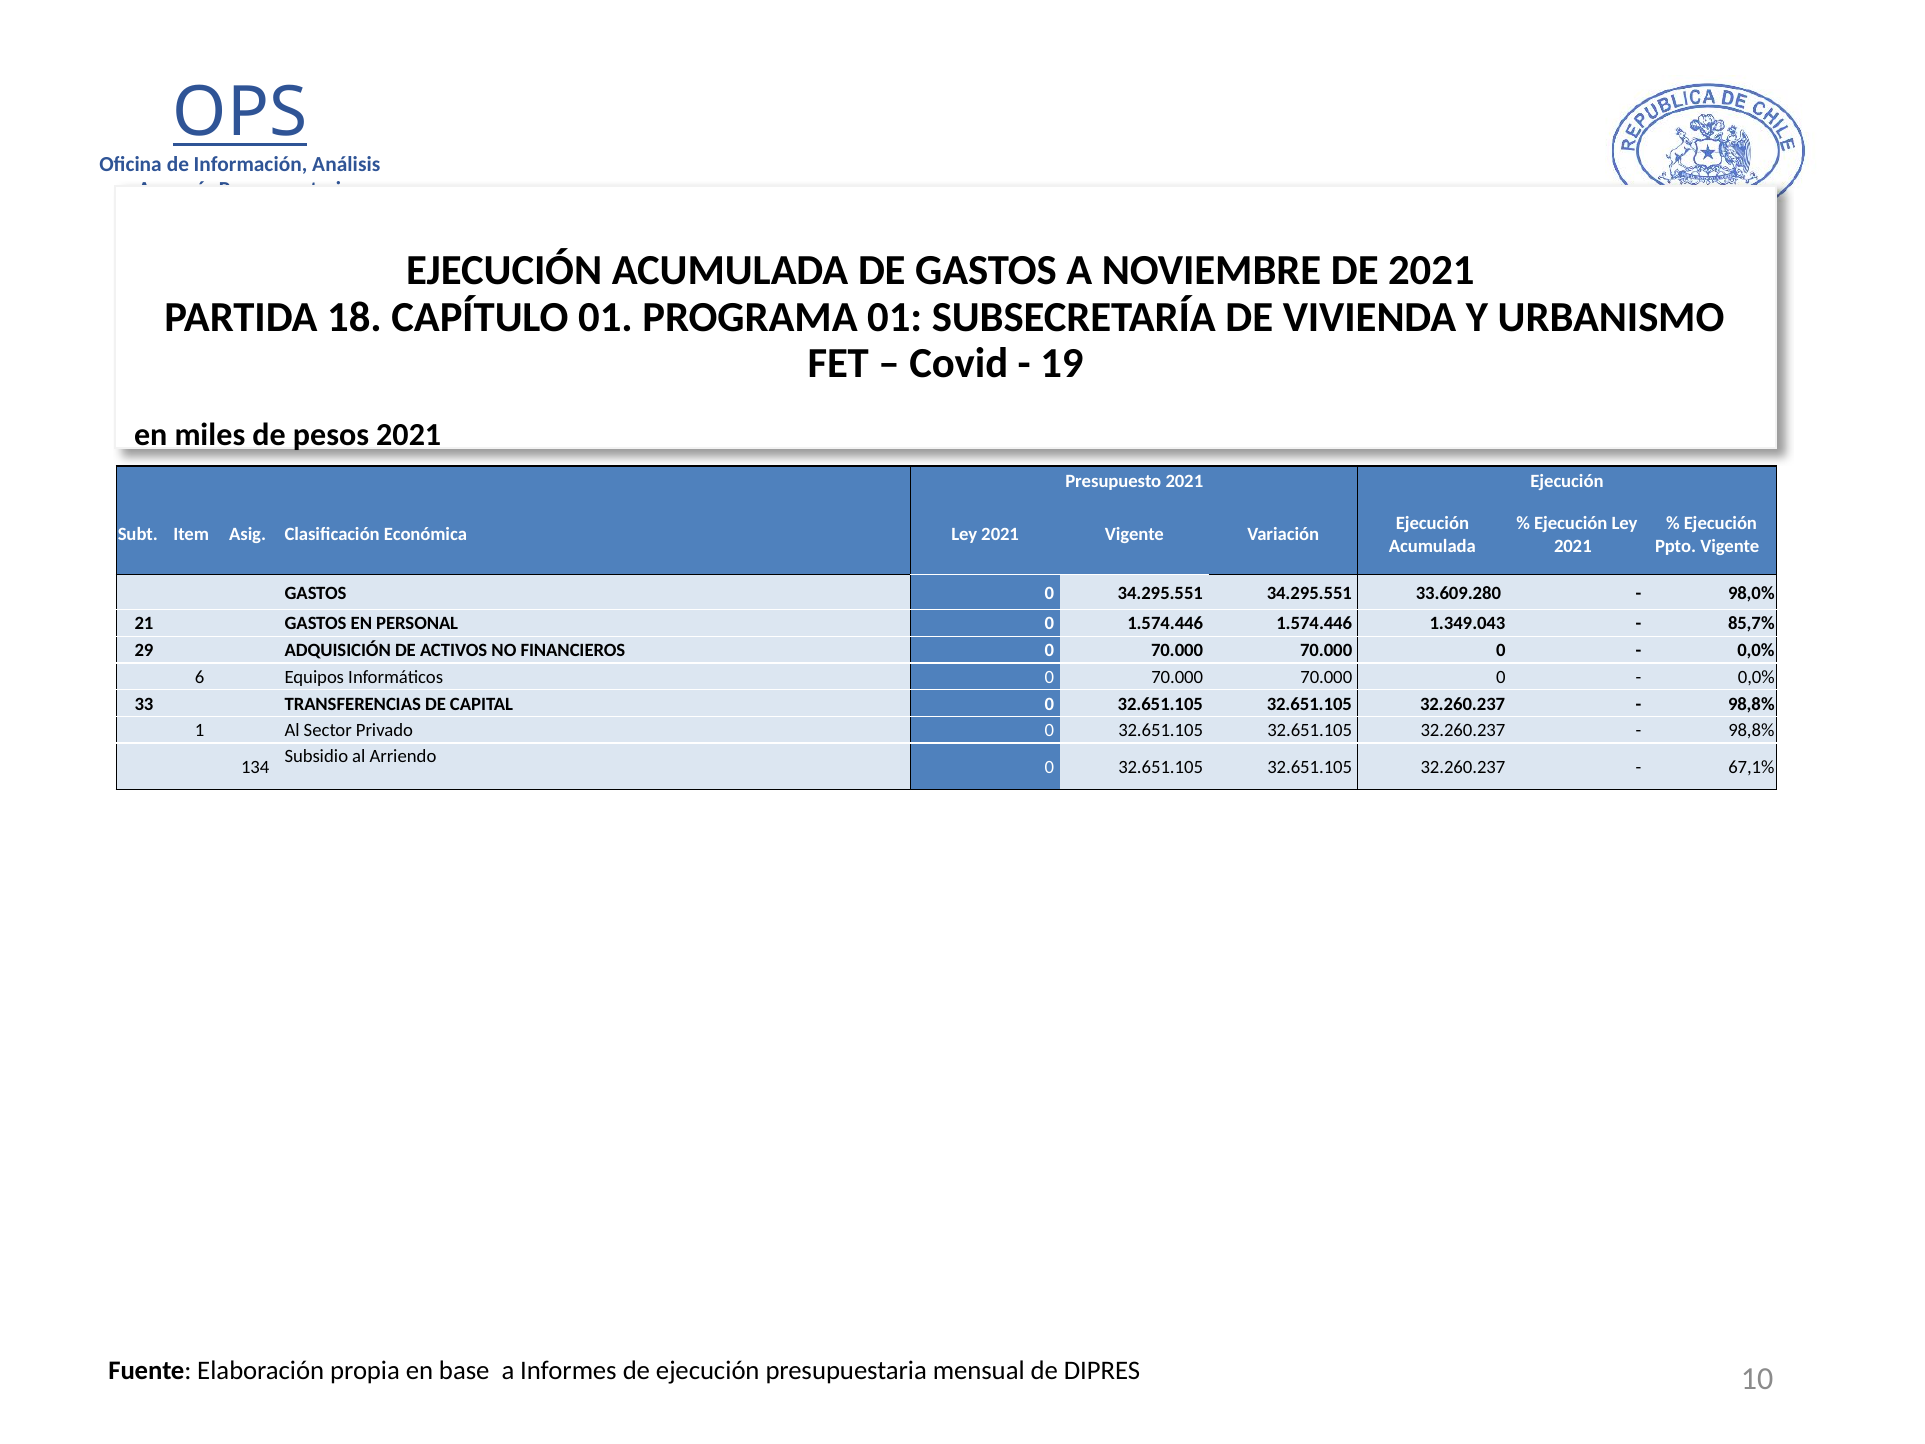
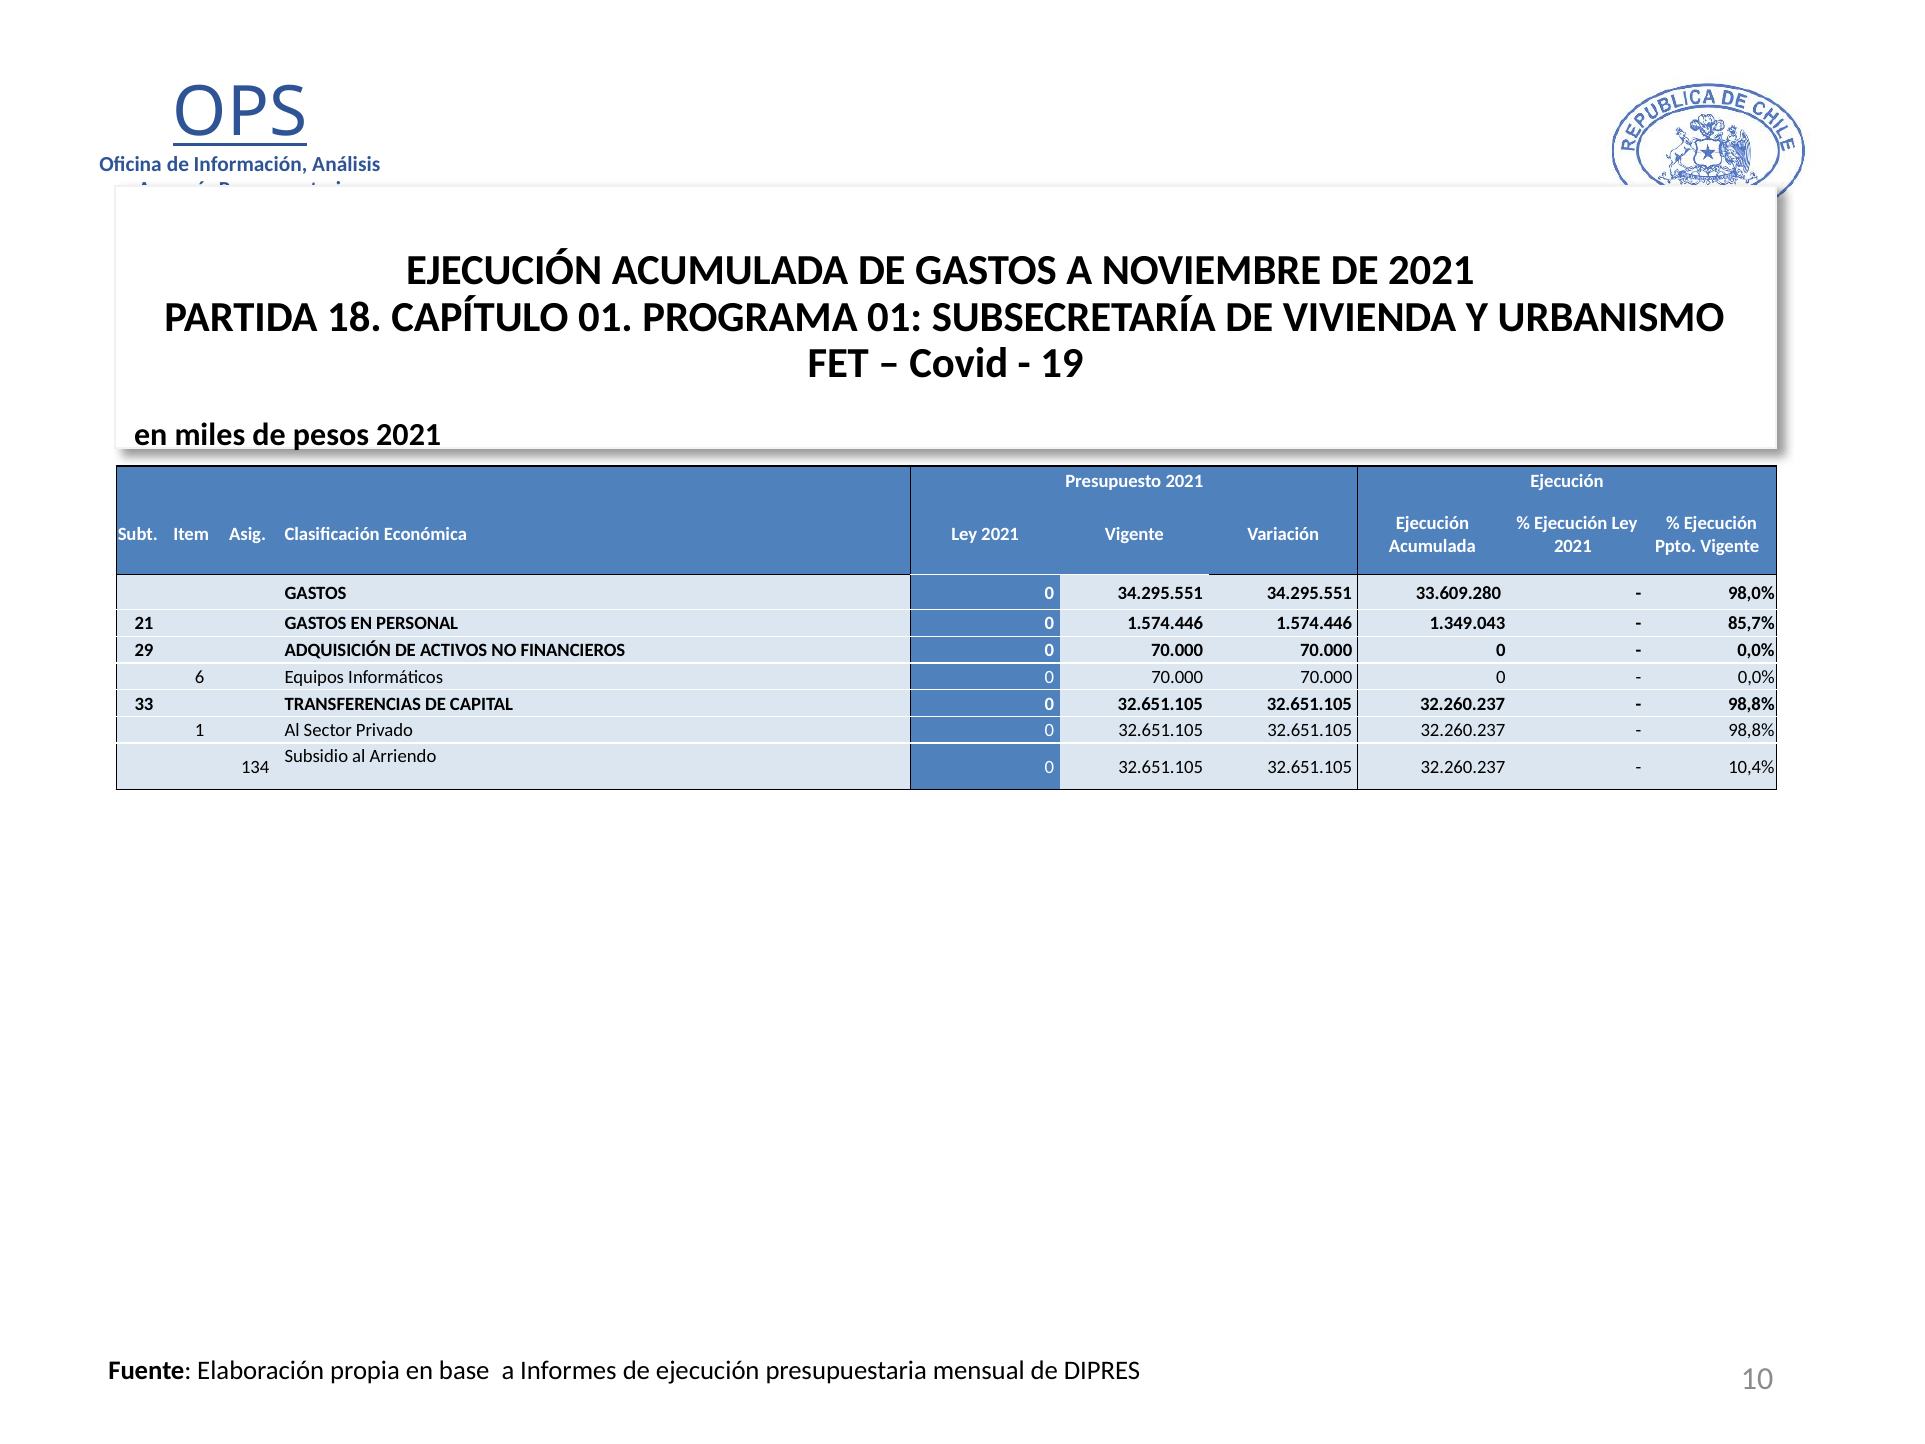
67,1%: 67,1% -> 10,4% (1751, 767)
